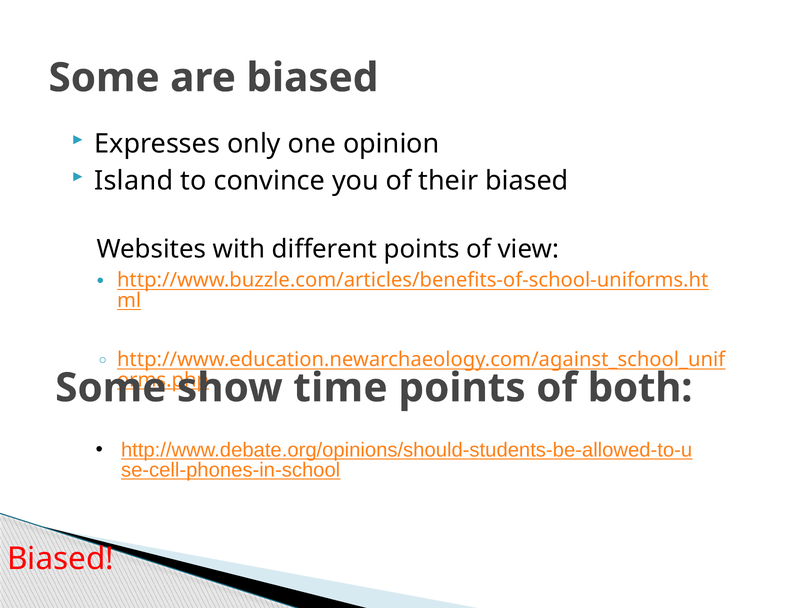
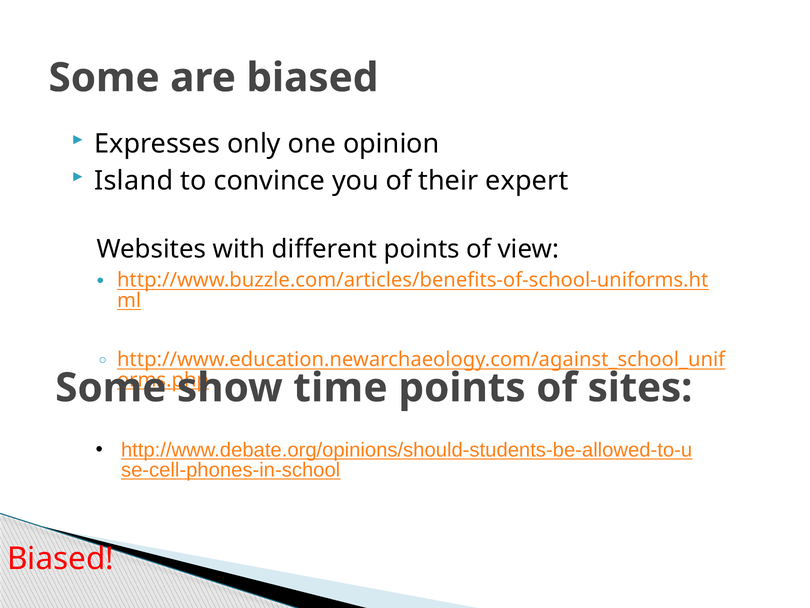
their biased: biased -> expert (527, 180)
both: both -> sites (640, 388)
